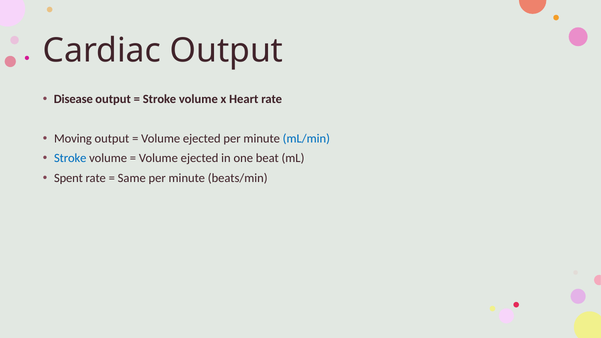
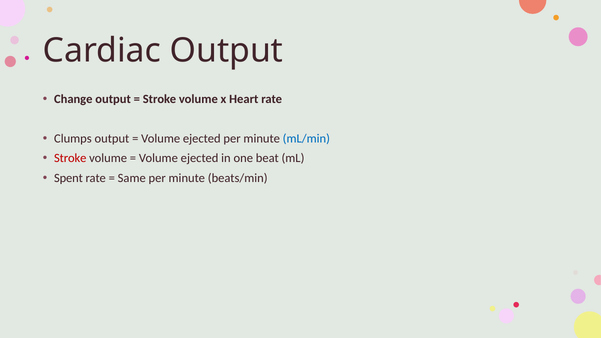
Disease: Disease -> Change (73, 99)
Moving: Moving -> Clumps (73, 139)
Stroke colour: blue -> red (70, 158)
